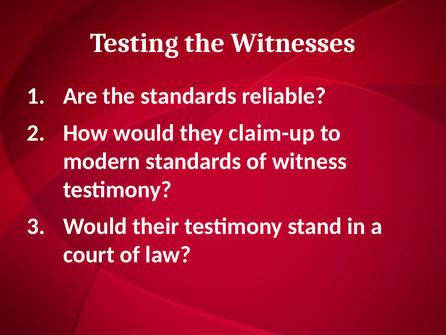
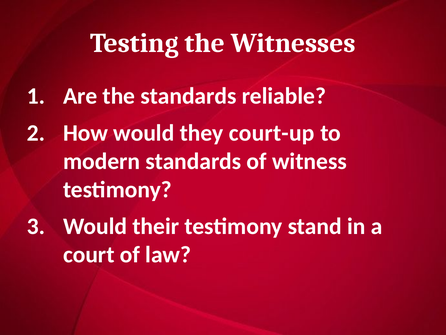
claim-up: claim-up -> court-up (272, 133)
